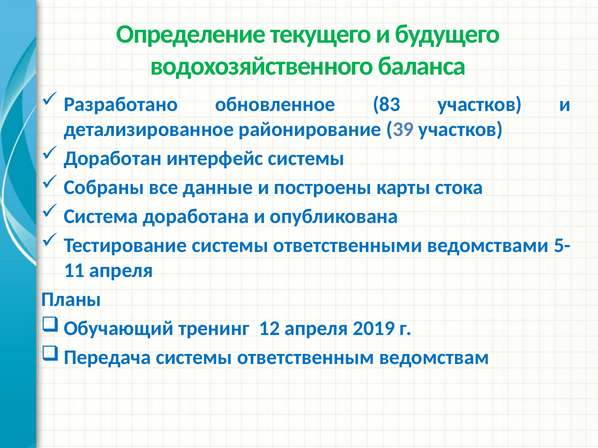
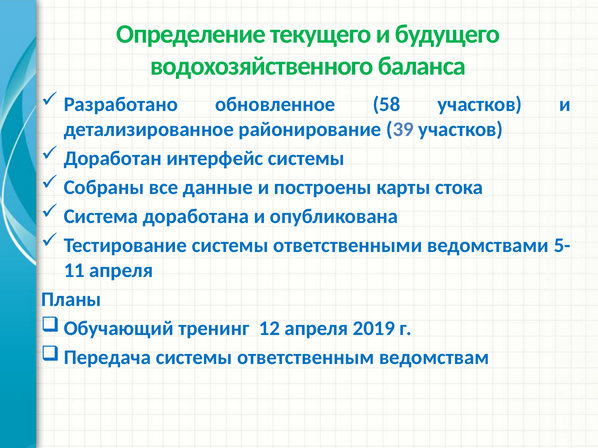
83: 83 -> 58 (387, 105)
